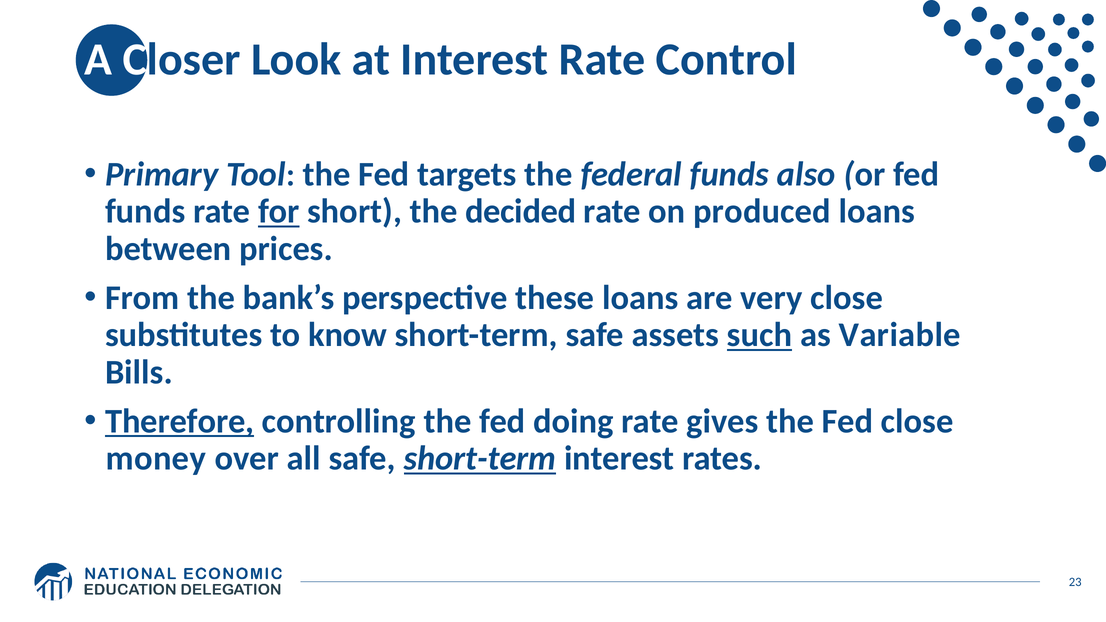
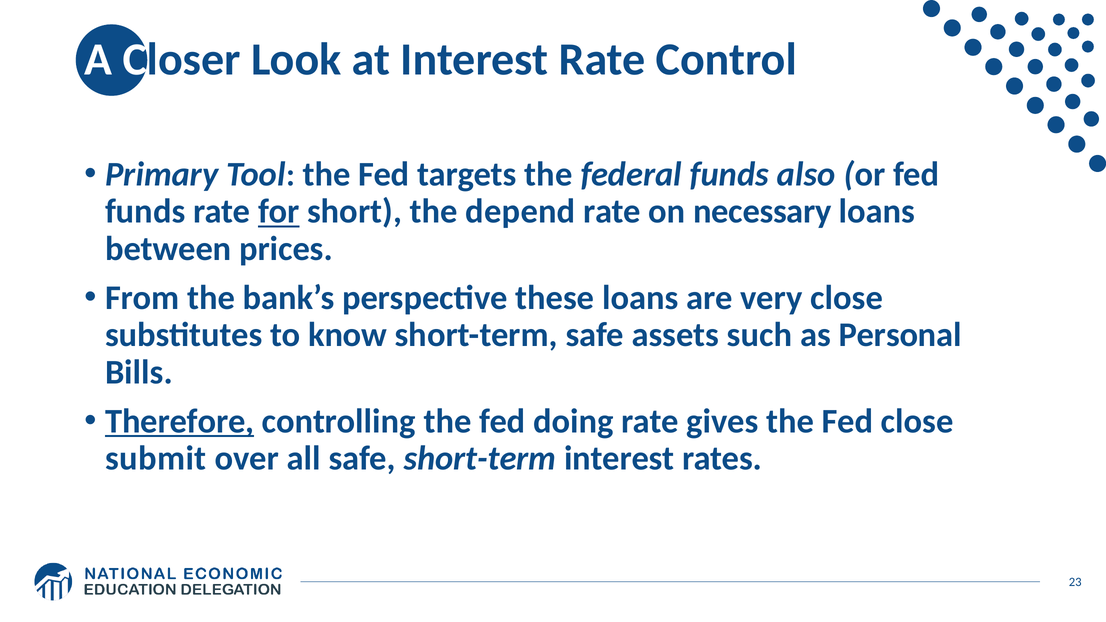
decided: decided -> depend (520, 212)
produced: produced -> necessary (762, 212)
such underline: present -> none (760, 335)
Variable: Variable -> Personal (900, 335)
money: money -> submit (156, 459)
short-term underline: present -> none (480, 459)
